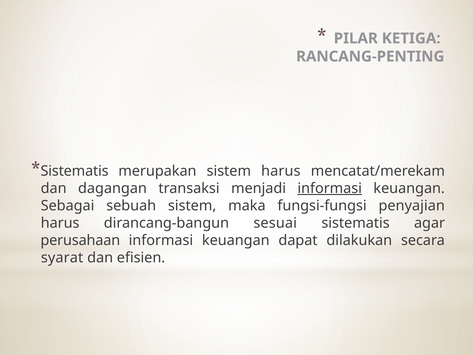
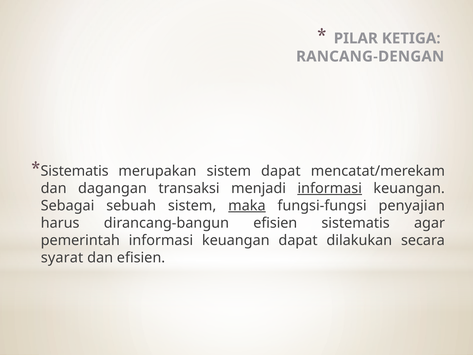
RANCANG-PENTING: RANCANG-PENTING -> RANCANG-DENGAN (370, 56)
sistem harus: harus -> dapat (281, 171)
maka underline: none -> present (247, 205)
dirancang-bangun sesuai: sesuai -> efisien (275, 223)
perusahaan: perusahaan -> pemerintah (80, 240)
